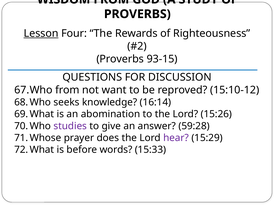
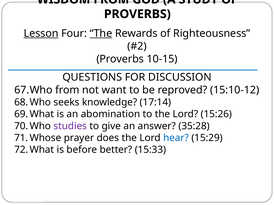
The underline: none -> present (101, 33)
93-15: 93-15 -> 10-15 (162, 59)
16:14: 16:14 -> 17:14 (155, 103)
59:28: 59:28 -> 35:28 (194, 126)
hear colour: purple -> blue (176, 138)
words: words -> better (116, 150)
